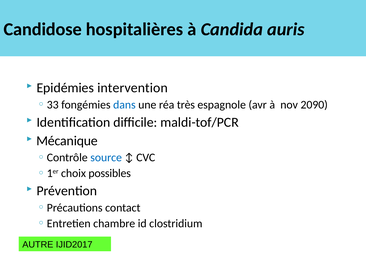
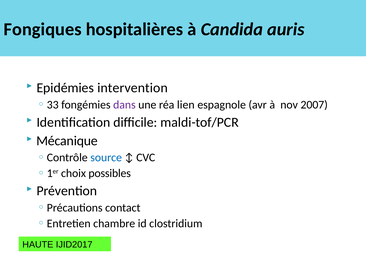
Candidose: Candidose -> Fongiques (43, 29)
dans colour: blue -> purple (124, 105)
très: très -> lien (186, 105)
2090: 2090 -> 2007 (314, 105)
AUTRE: AUTRE -> HAUTE (38, 244)
